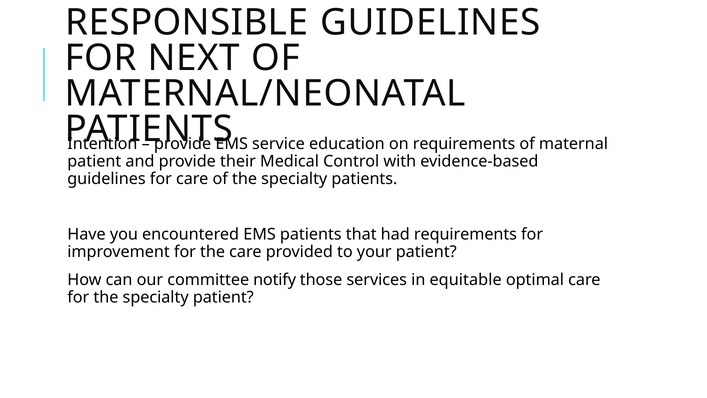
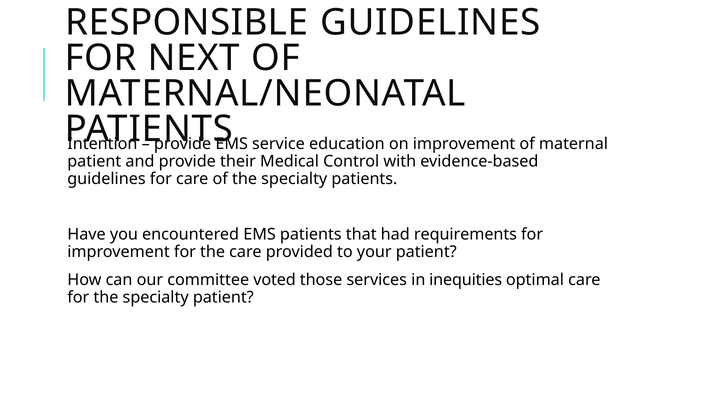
on requirements: requirements -> improvement (464, 144)
notify: notify -> voted (275, 280)
equitable: equitable -> inequities (466, 280)
